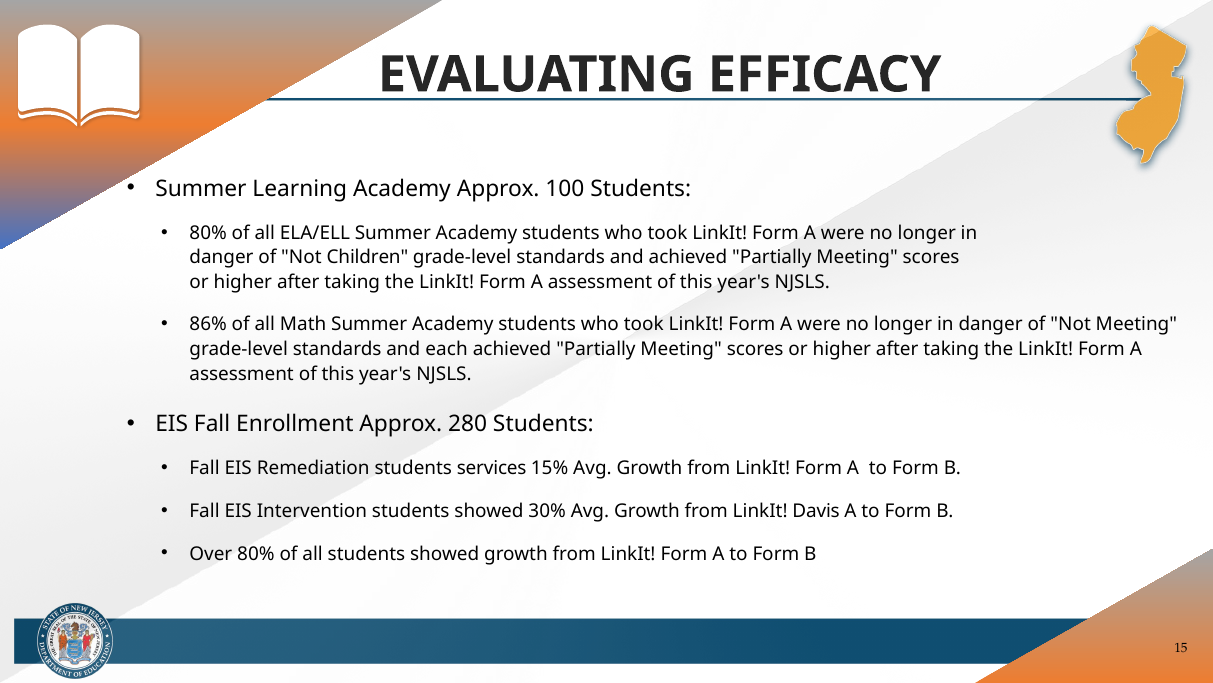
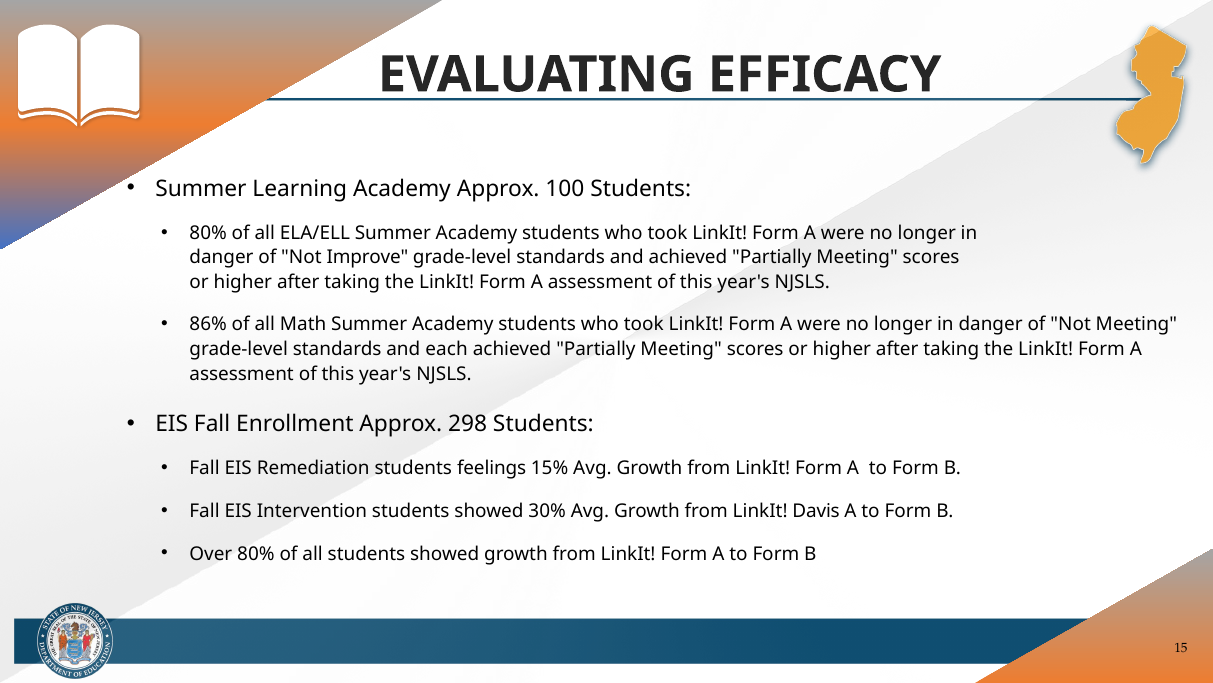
Children: Children -> Improve (367, 257)
280: 280 -> 298 (468, 424)
services: services -> feelings (492, 468)
